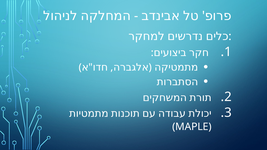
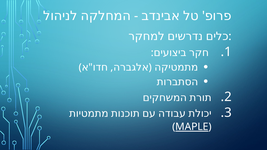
MAPLE underline: none -> present (192, 127)
